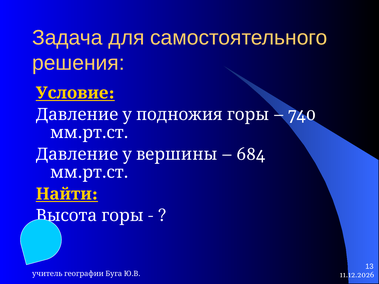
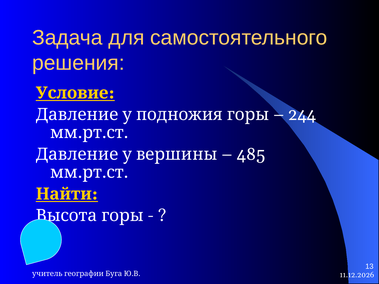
740: 740 -> 244 (302, 115)
684: 684 -> 485 (251, 154)
